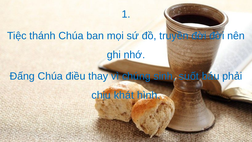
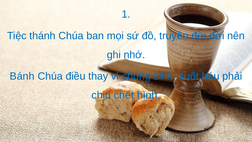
Đấng: Đấng -> Bánh (22, 76)
khát: khát -> chết (124, 95)
